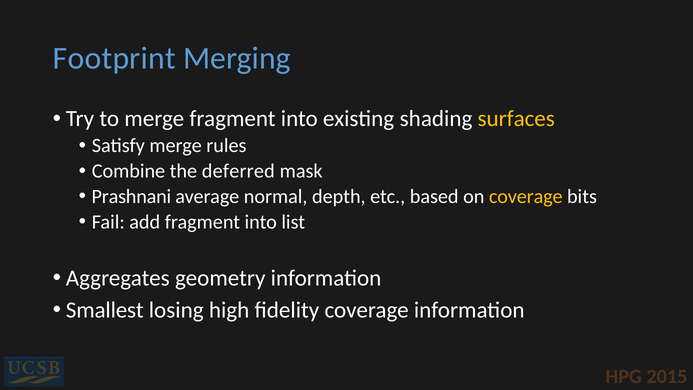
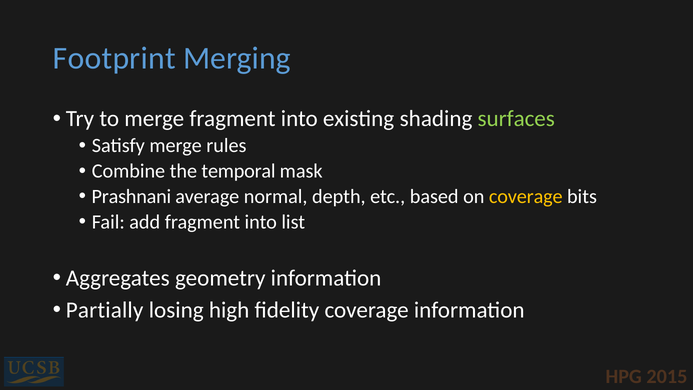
surfaces colour: yellow -> light green (516, 119)
deferred: deferred -> temporal (239, 171)
Smallest: Smallest -> Partially (105, 310)
